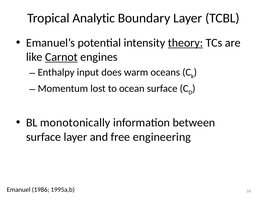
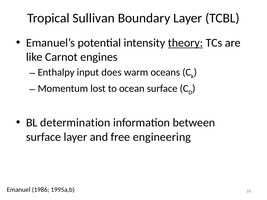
Analytic: Analytic -> Sullivan (94, 18)
Carnot underline: present -> none (61, 57)
monotonically: monotonically -> determination (75, 123)
